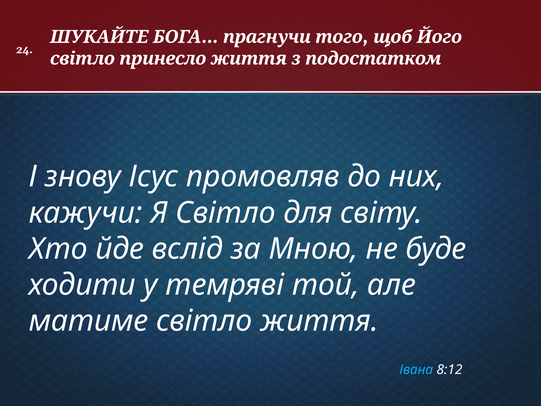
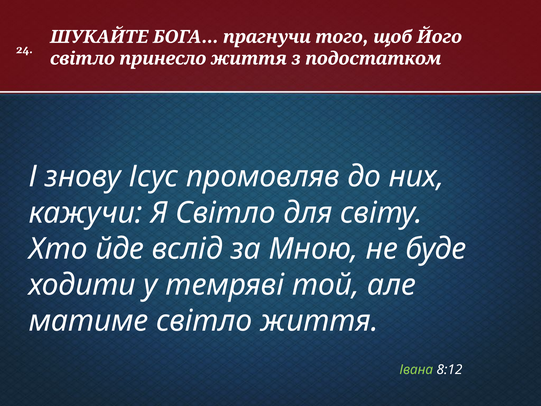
Івана colour: light blue -> light green (416, 369)
